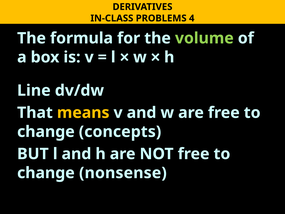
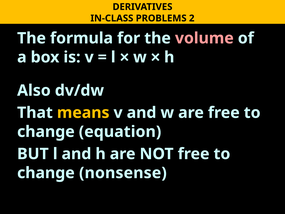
4: 4 -> 2 (192, 18)
volume colour: light green -> pink (204, 38)
Line: Line -> Also (34, 90)
concepts: concepts -> equation (120, 132)
